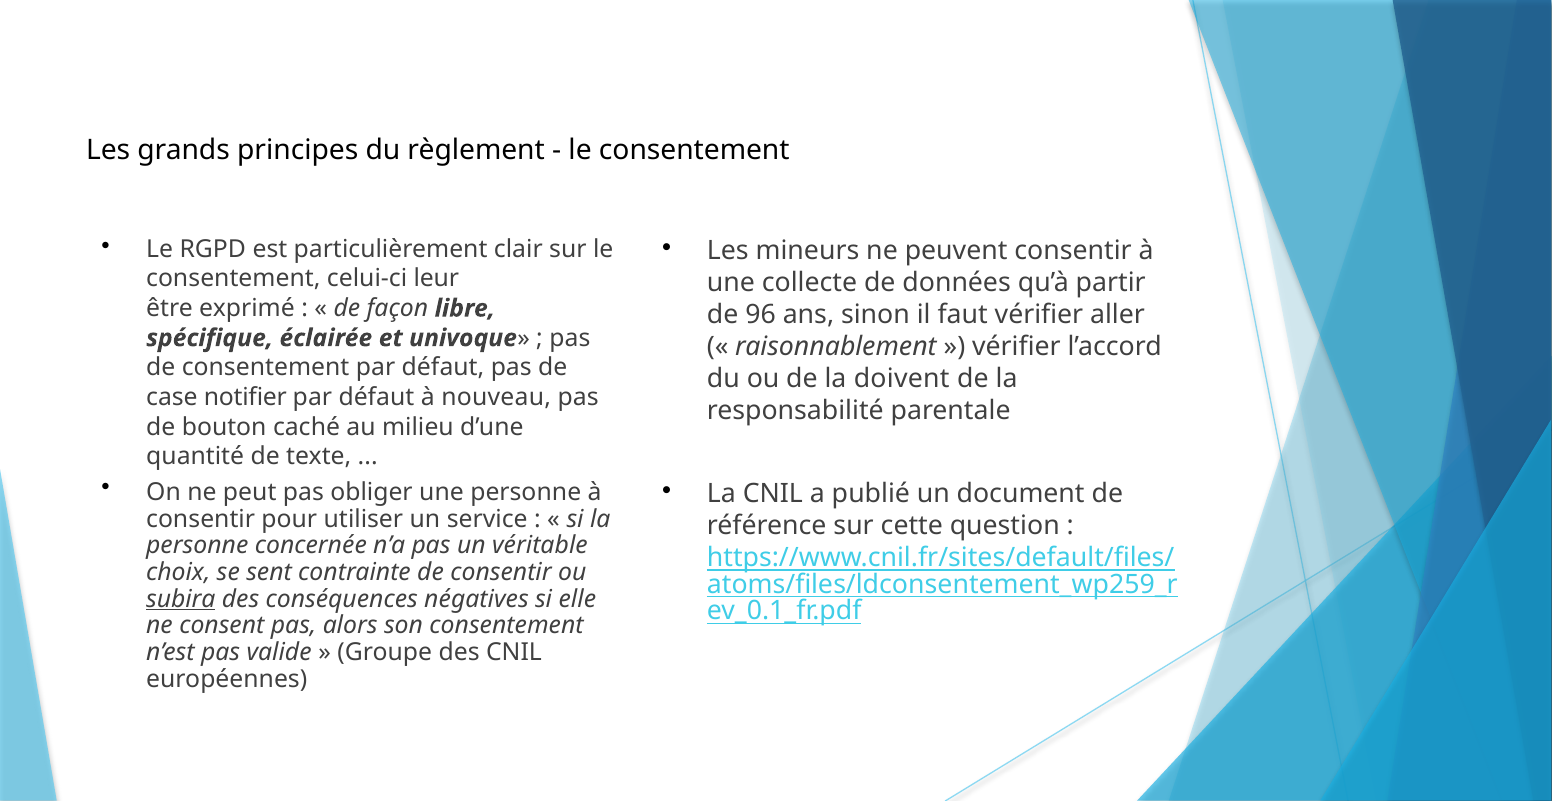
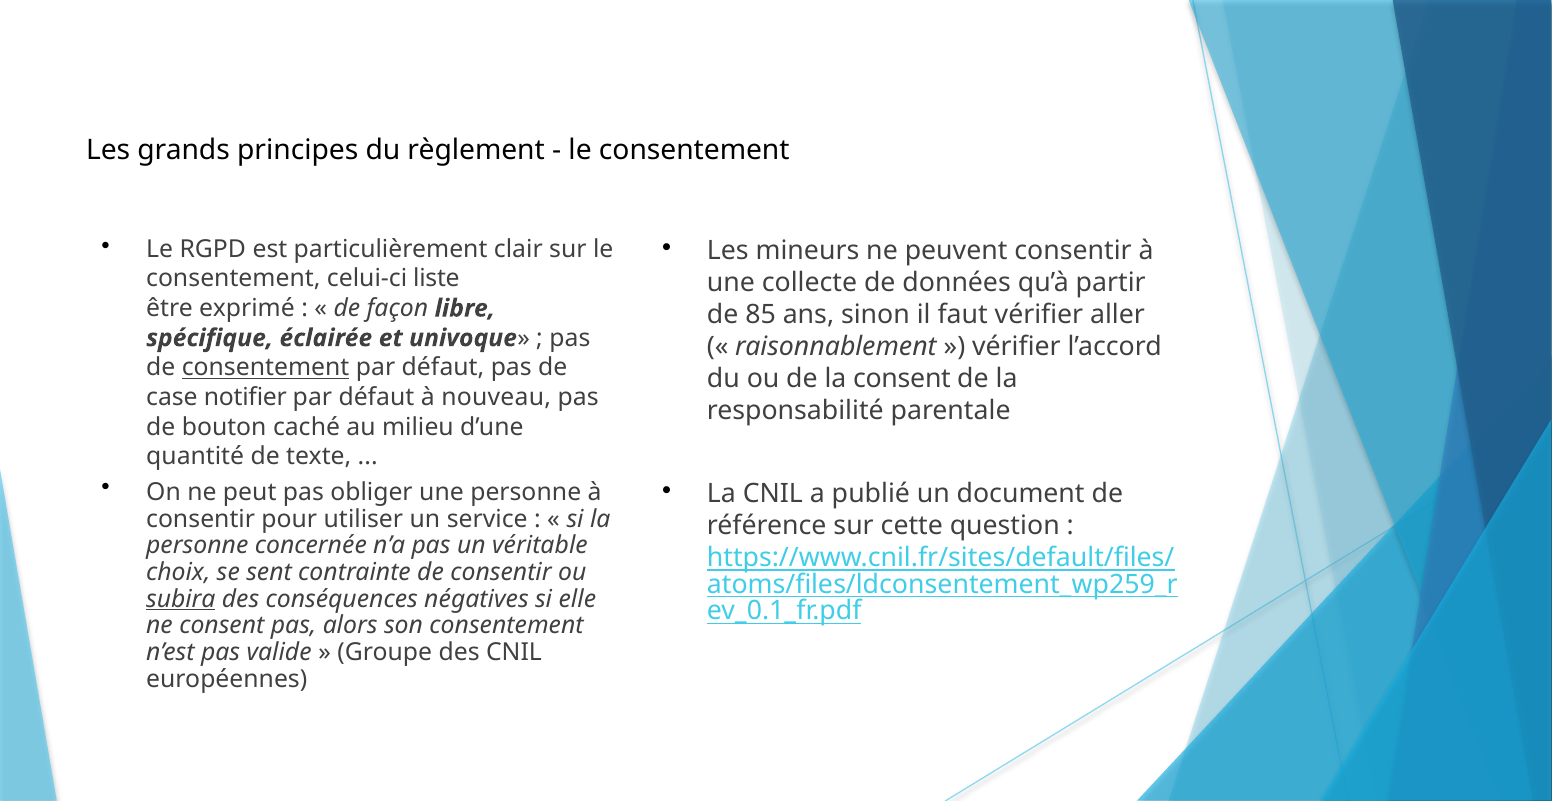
leur: leur -> liste (436, 279)
96: 96 -> 85 (761, 314)
consentement underline: none -> present (266, 368)
la doivent: doivent -> consent (902, 378)
